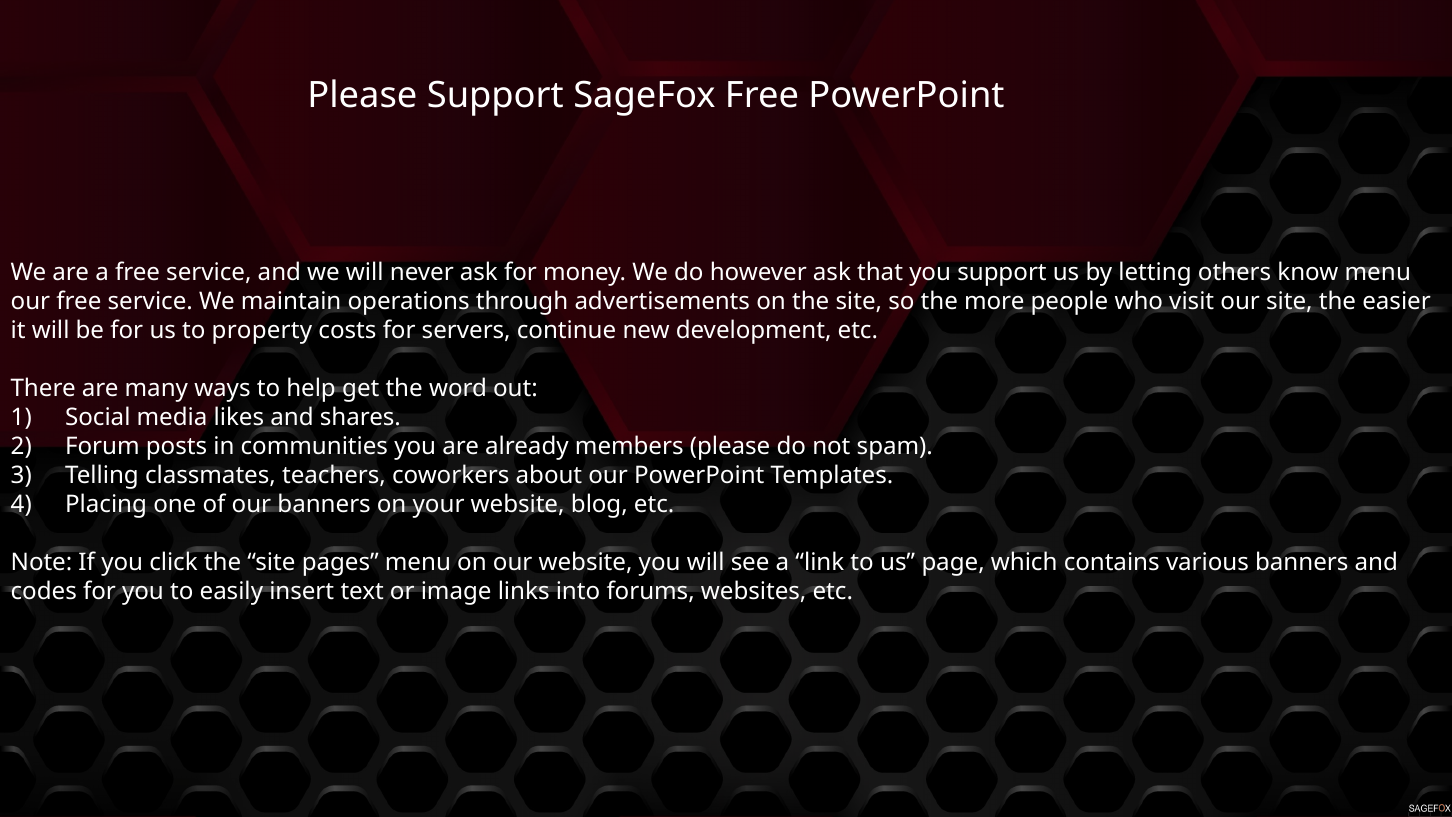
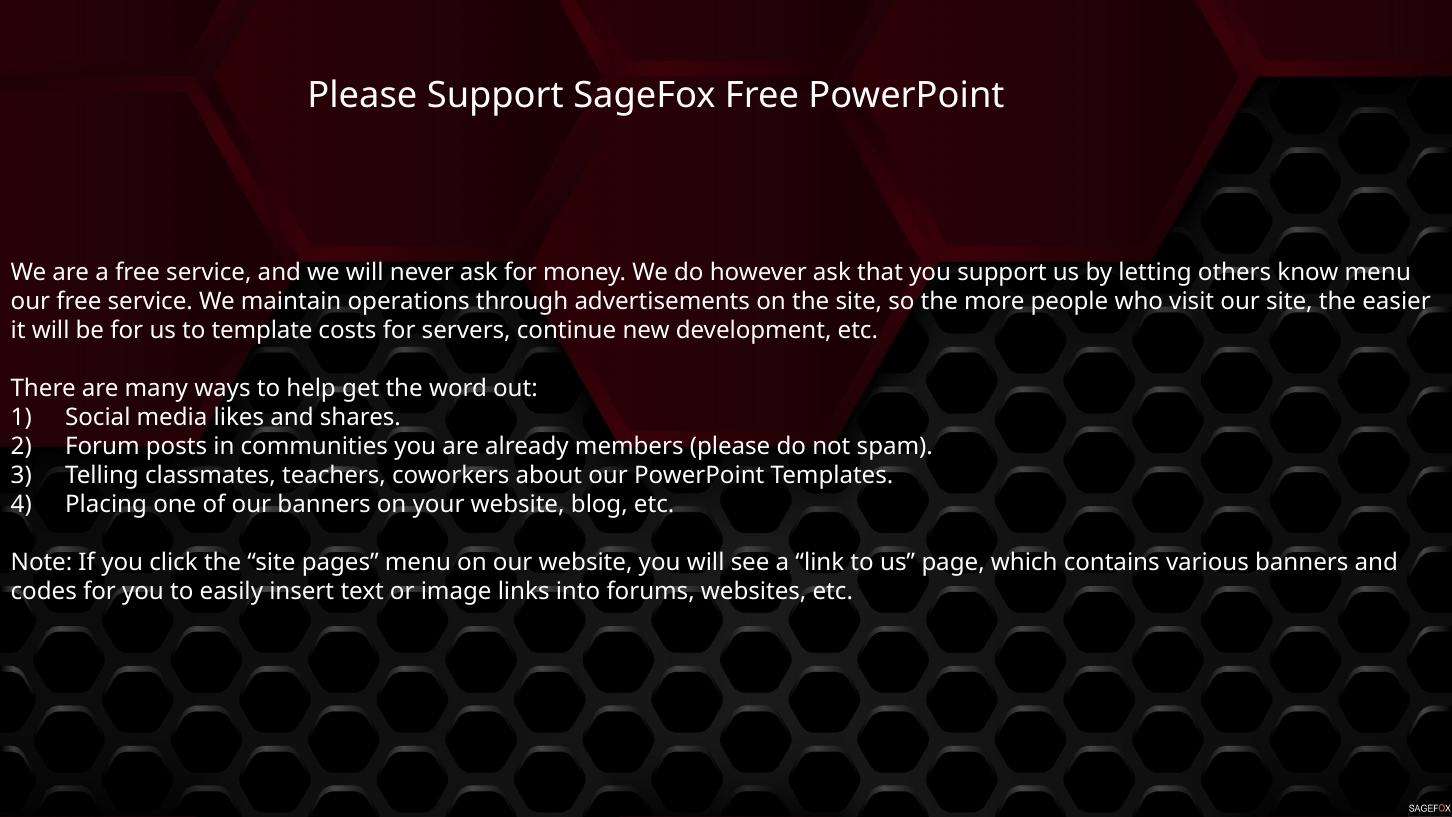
property: property -> template (262, 330)
